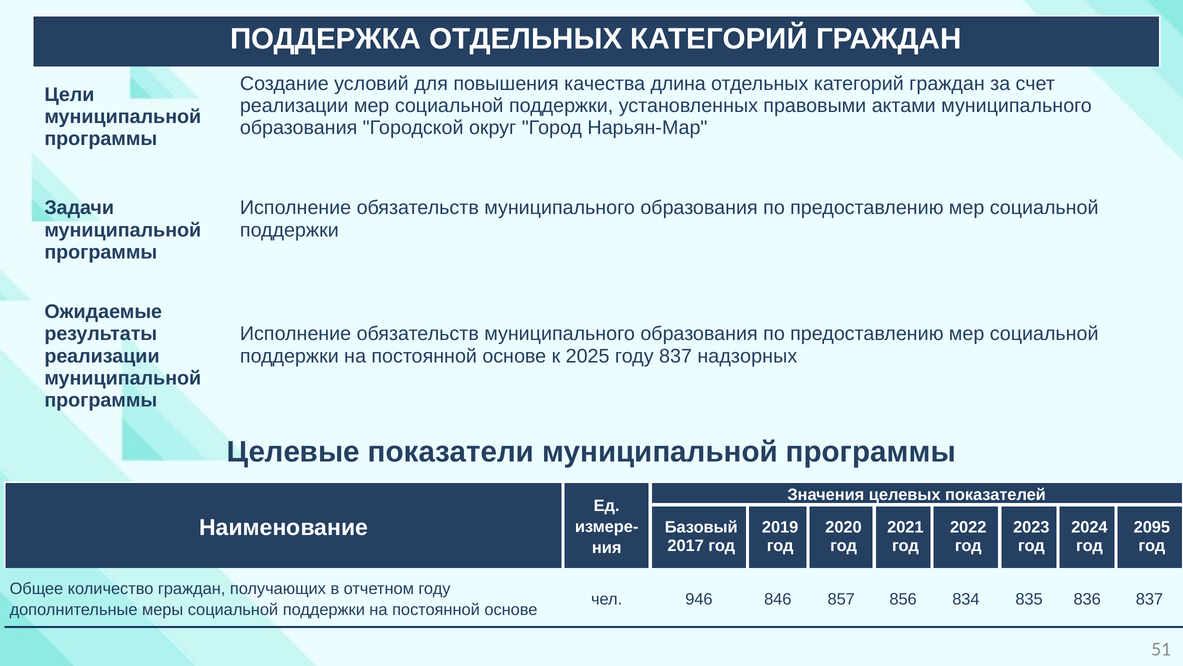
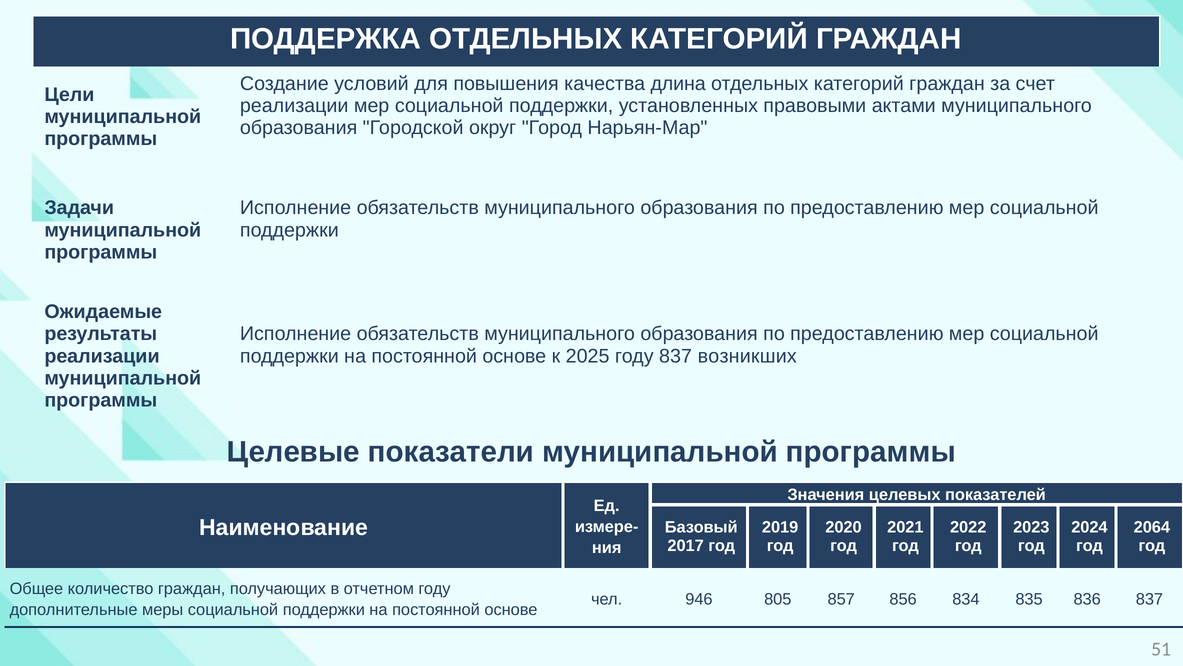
надзорных: надзорных -> возникших (747, 356)
2095: 2095 -> 2064 (1152, 527)
846: 846 -> 805 (778, 599)
